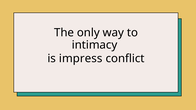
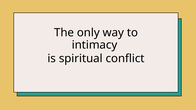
impress: impress -> spiritual (81, 59)
